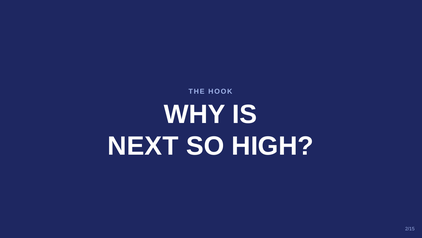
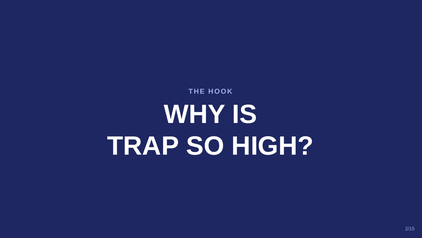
NEXT: NEXT -> TRAP (143, 146)
